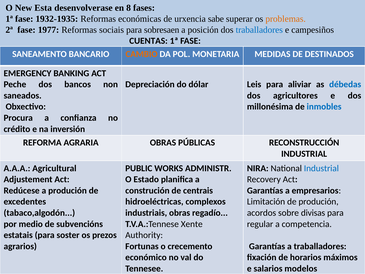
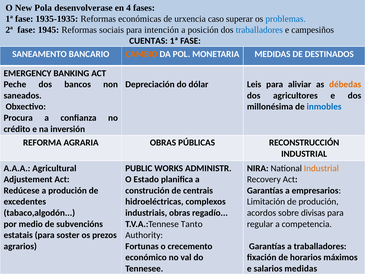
Esta: Esta -> Pola (43, 8)
8: 8 -> 4 (129, 8)
1932-1935: 1932-1935 -> 1935-1935 (57, 19)
sabe: sabe -> caso (216, 19)
problemas colour: orange -> blue (286, 19)
1977: 1977 -> 1945 (49, 30)
sobresaen: sobresaen -> intención (162, 30)
débedas colour: blue -> orange (345, 84)
Industrial colour: blue -> orange (321, 168)
Xente: Xente -> Tanto (192, 224)
salarios modelos: modelos -> medidas (301, 268)
